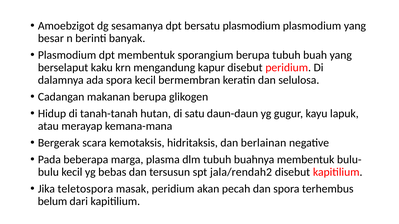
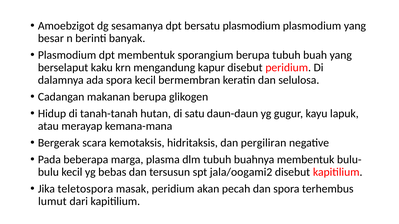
berlainan: berlainan -> pergiliran (264, 143)
jala/rendah2: jala/rendah2 -> jala/oogami2 (241, 172)
belum: belum -> lumut (52, 202)
